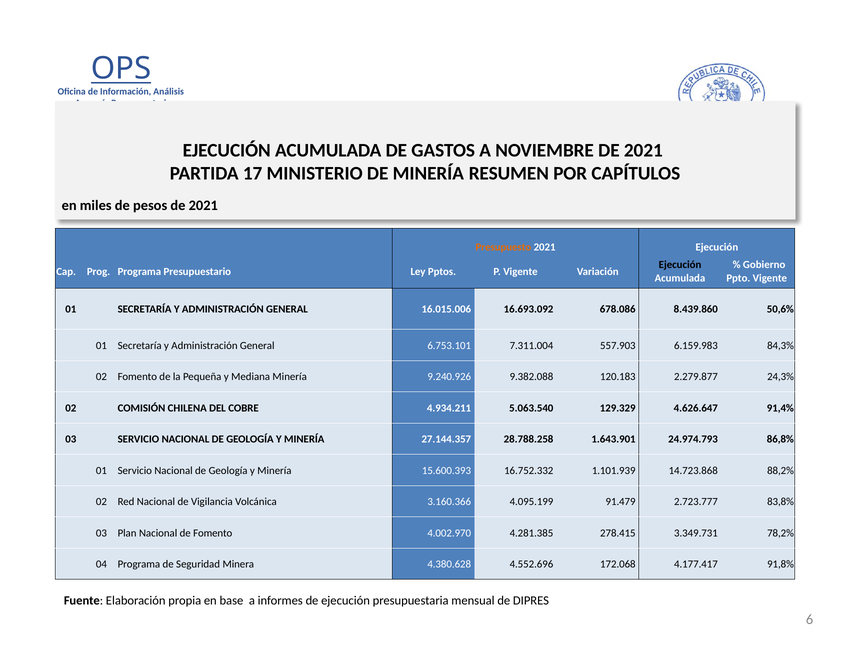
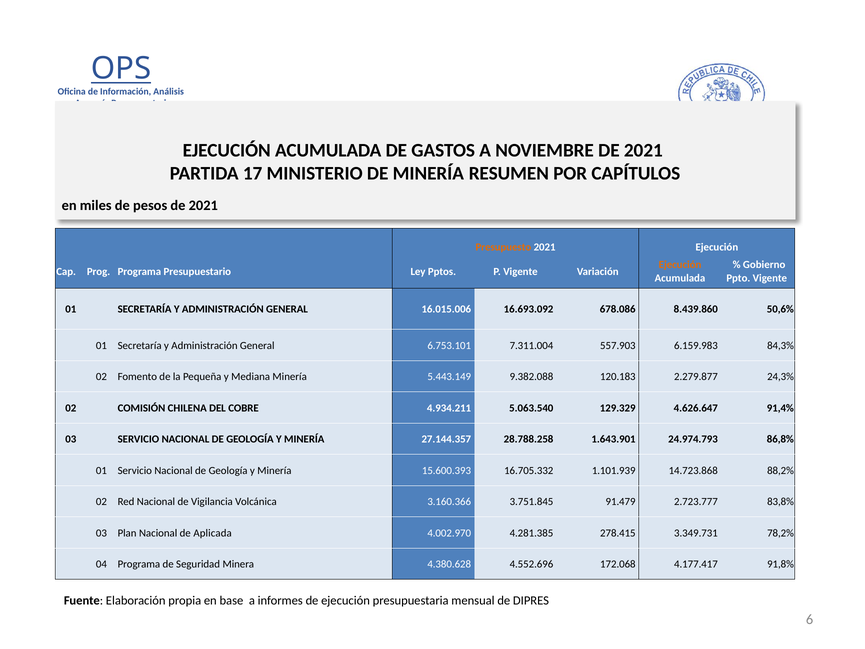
Ejecución colour: black -> orange (680, 265)
9.240.926: 9.240.926 -> 5.443.149 (449, 377)
16.752.332: 16.752.332 -> 16.705.332 (529, 470)
4.095.199: 4.095.199 -> 3.751.845 (531, 501)
de Fomento: Fomento -> Aplicada (213, 533)
